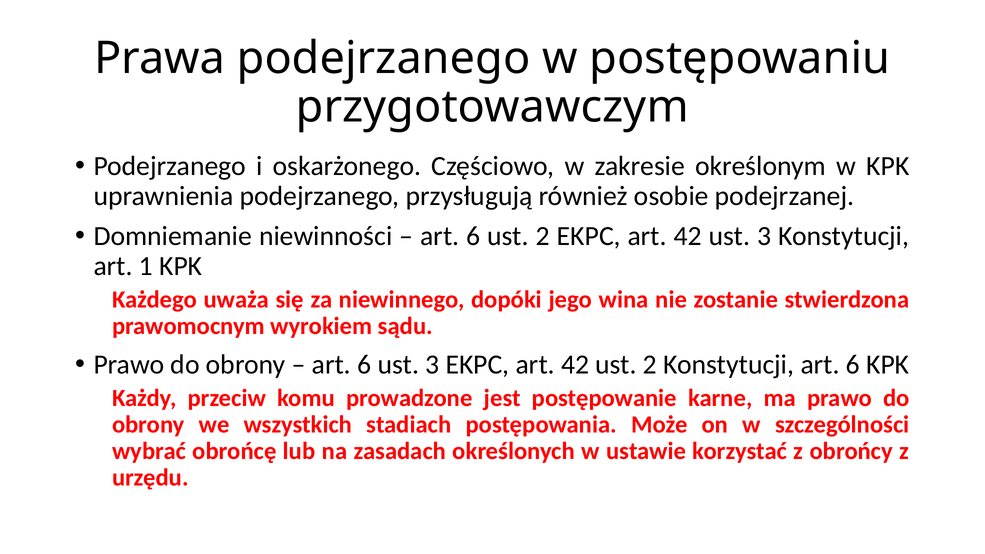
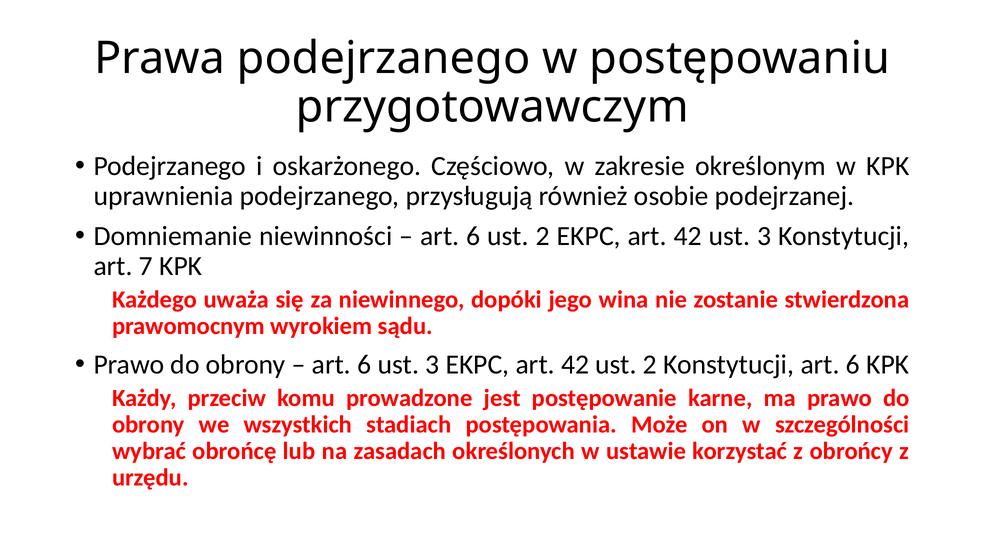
1: 1 -> 7 (146, 266)
